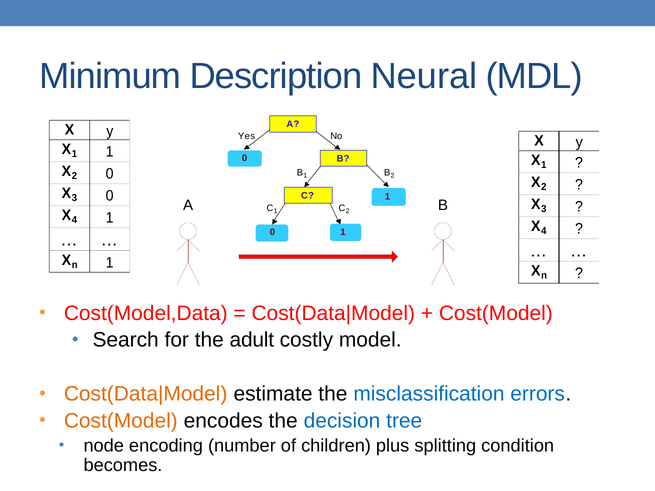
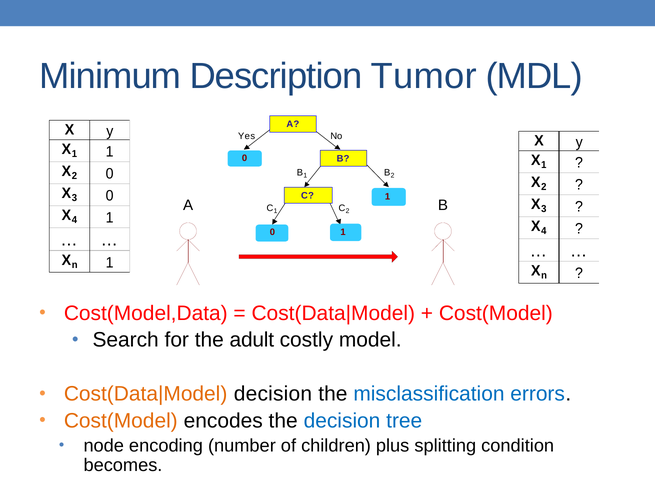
Neural: Neural -> Tumor (424, 76)
estimate: estimate -> decision (273, 394)
